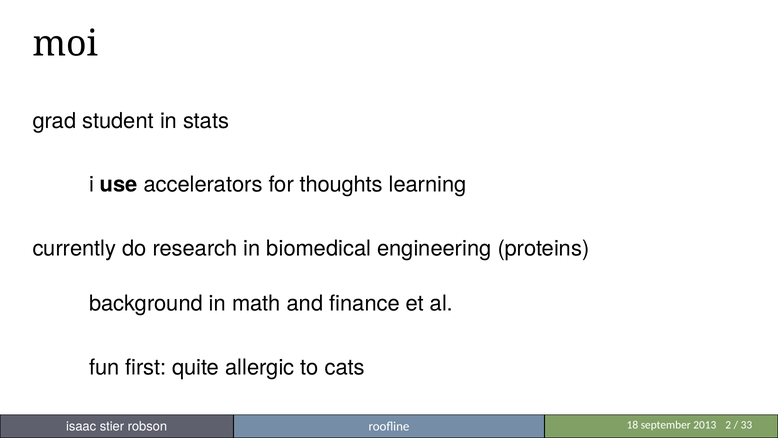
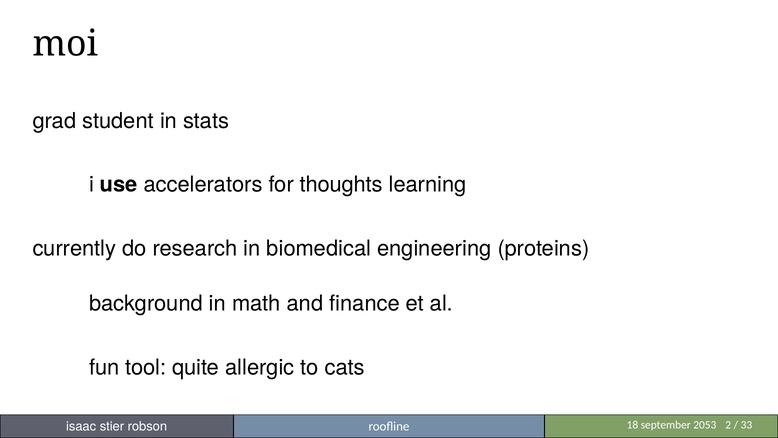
first: first -> tool (146, 367)
2013: 2013 -> 2053 (705, 425)
